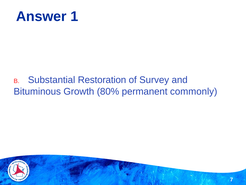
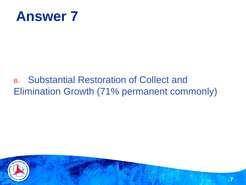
Answer 1: 1 -> 7 (74, 16)
Survey: Survey -> Collect (154, 80)
Bituminous: Bituminous -> Elimination (37, 91)
80%: 80% -> 71% (108, 91)
